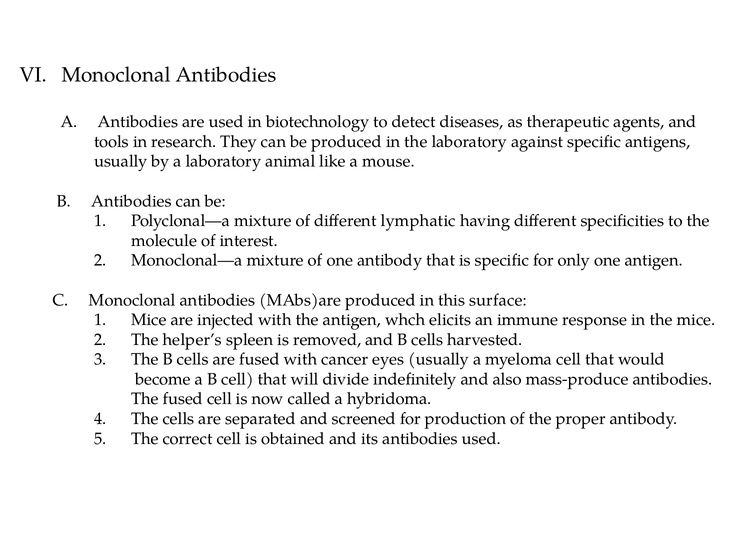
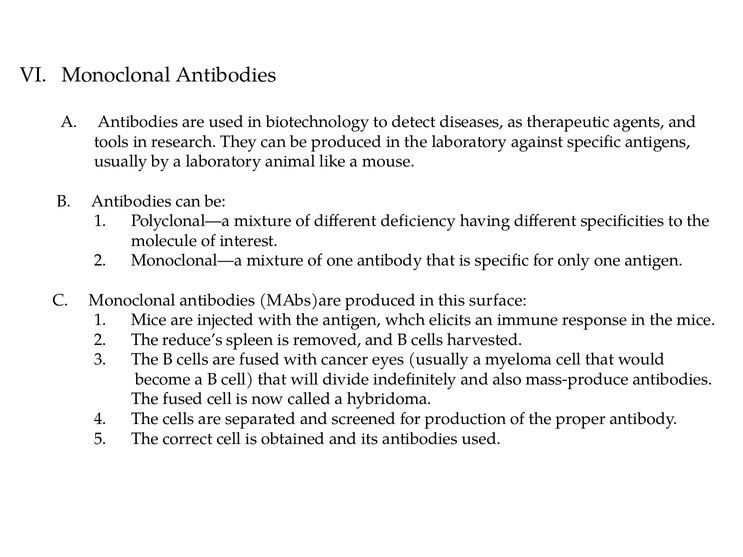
lymphatic: lymphatic -> deficiency (418, 221)
helper’s: helper’s -> reduce’s (192, 340)
